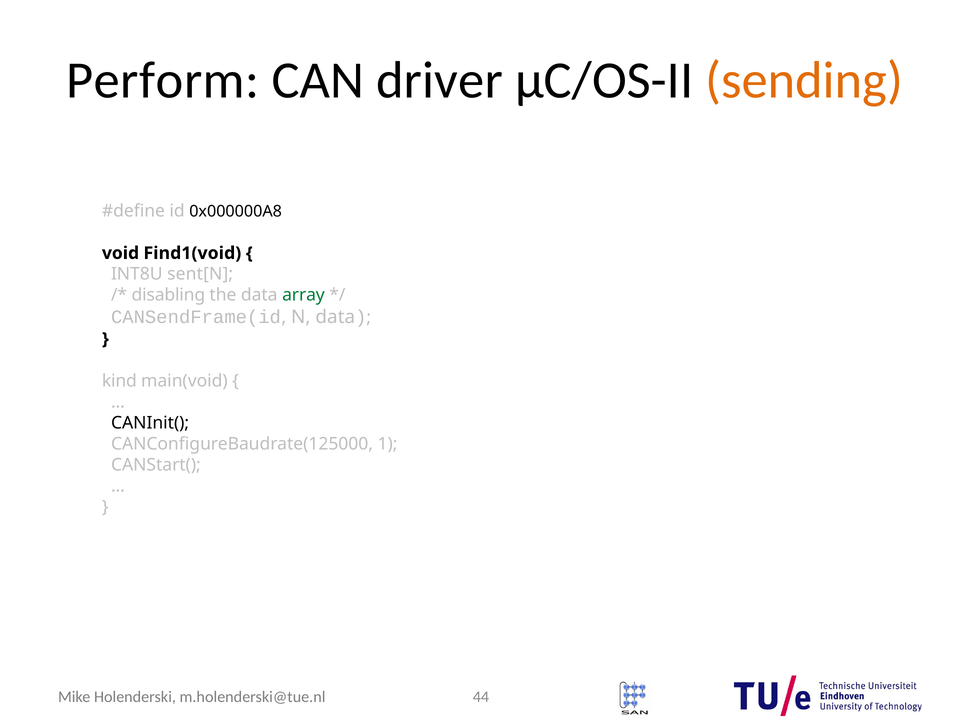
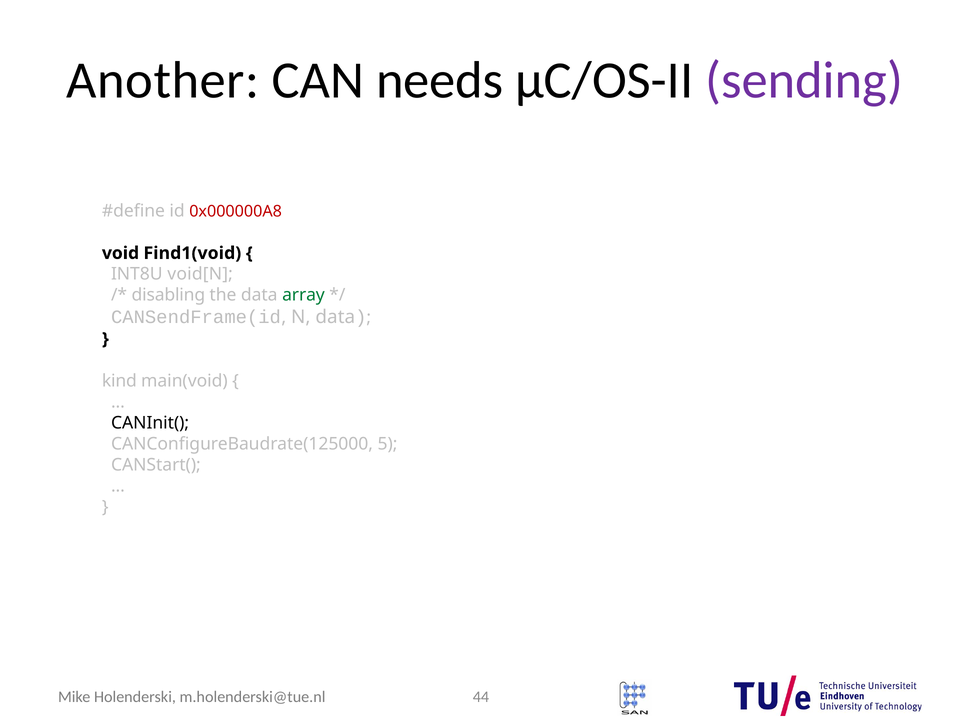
Perform: Perform -> Another (163, 80)
driver: driver -> needs (440, 80)
sending colour: orange -> purple (804, 80)
0x000000A8 colour: black -> red (236, 212)
sent[N: sent[N -> void[N (200, 274)
1: 1 -> 5 (388, 444)
